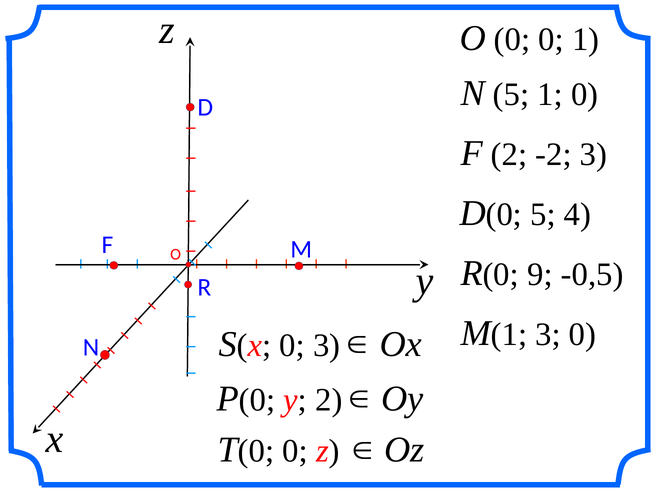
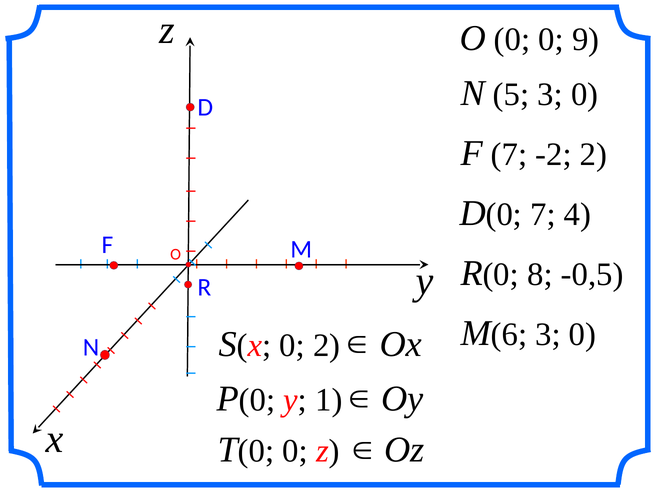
0 1: 1 -> 9 (586, 40)
5 1: 1 -> 3 (550, 94)
F 2: 2 -> 7 (509, 154)
-2 3: 3 -> 2 (594, 154)
0 5: 5 -> 7 (543, 214)
9: 9 -> 8 (540, 274)
M 1: 1 -> 6 (509, 334)
0 3: 3 -> 2 (327, 345)
y 2: 2 -> 1 (329, 400)
